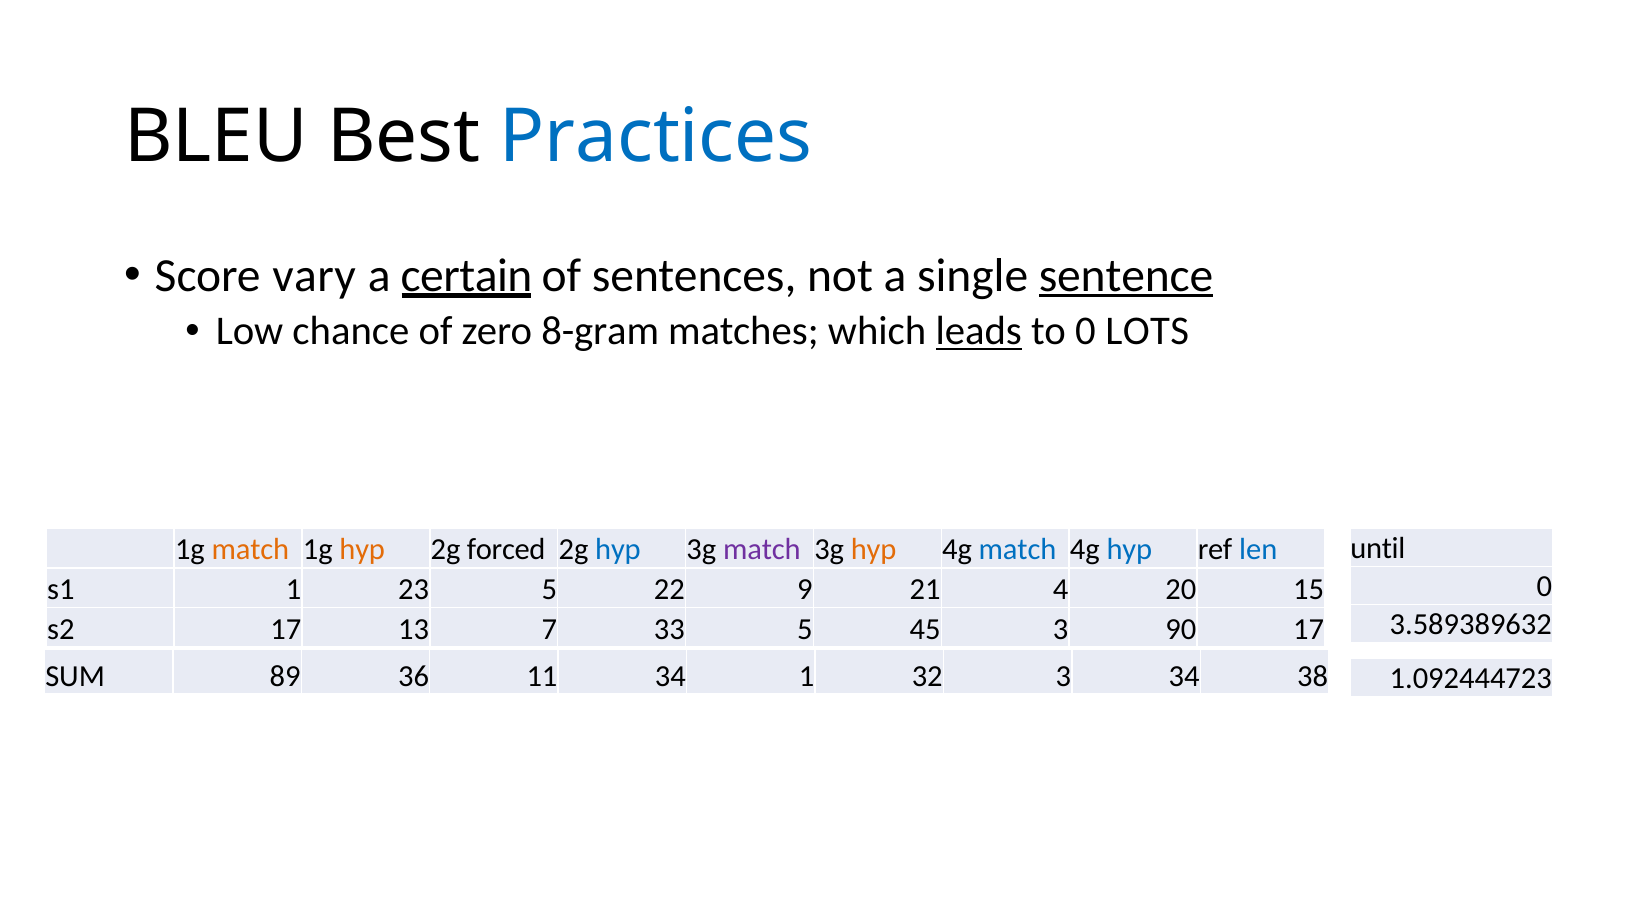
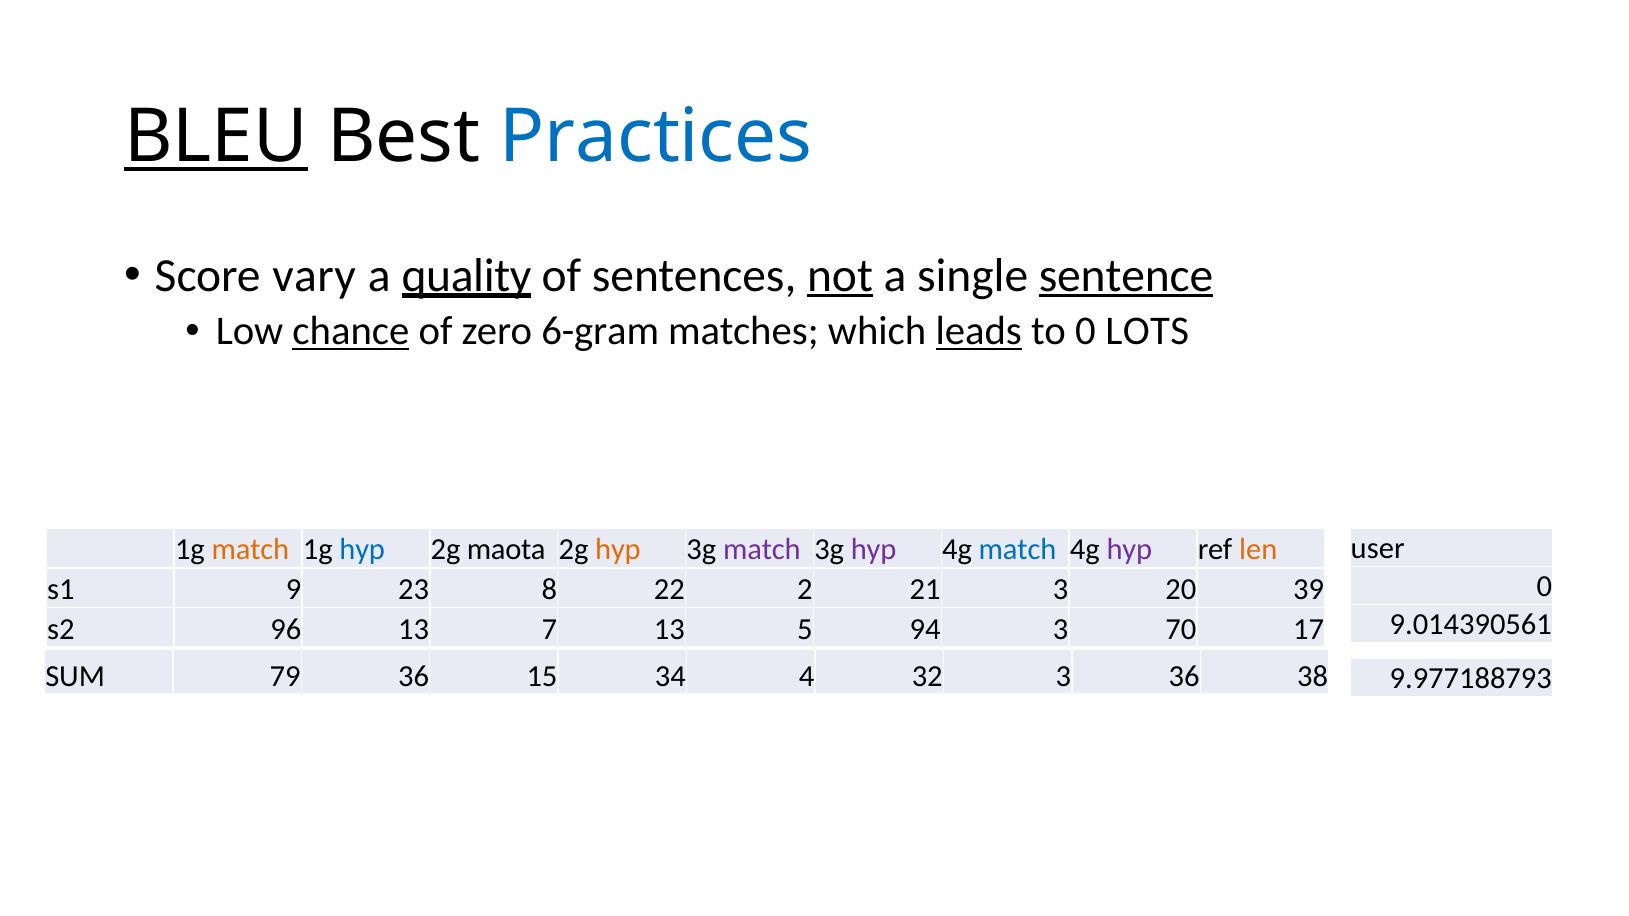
BLEU underline: none -> present (216, 137)
certain: certain -> quality (466, 275)
not underline: none -> present (840, 275)
chance underline: none -> present (351, 332)
8-gram: 8-gram -> 6-gram (600, 332)
until: until -> user (1378, 549)
hyp colour: orange -> blue (362, 550)
forced: forced -> maota (506, 550)
hyp colour: blue -> orange (618, 550)
hyp colour: orange -> purple (874, 550)
hyp colour: blue -> purple (1129, 550)
len colour: blue -> orange (1258, 550)
s1 1: 1 -> 9 (294, 590)
23 5: 5 -> 8 (549, 590)
9: 9 -> 2 (805, 590)
21 4: 4 -> 3 (1061, 590)
15: 15 -> 39 (1309, 590)
3.589389632: 3.589389632 -> 9.014390561 (1471, 625)
s2 17: 17 -> 96 (286, 629)
7 33: 33 -> 13 (669, 629)
45: 45 -> 94 (925, 629)
90: 90 -> 70 (1181, 629)
89: 89 -> 79 (285, 676)
11: 11 -> 15 (542, 676)
34 1: 1 -> 4 (807, 676)
3 34: 34 -> 36 (1184, 676)
1.092444723: 1.092444723 -> 9.977188793 (1471, 678)
